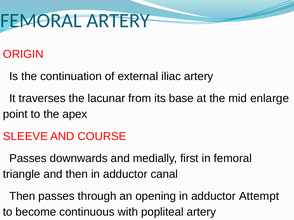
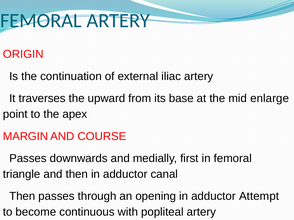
lacunar: lacunar -> upward (107, 99)
SLEEVE: SLEEVE -> MARGIN (25, 137)
